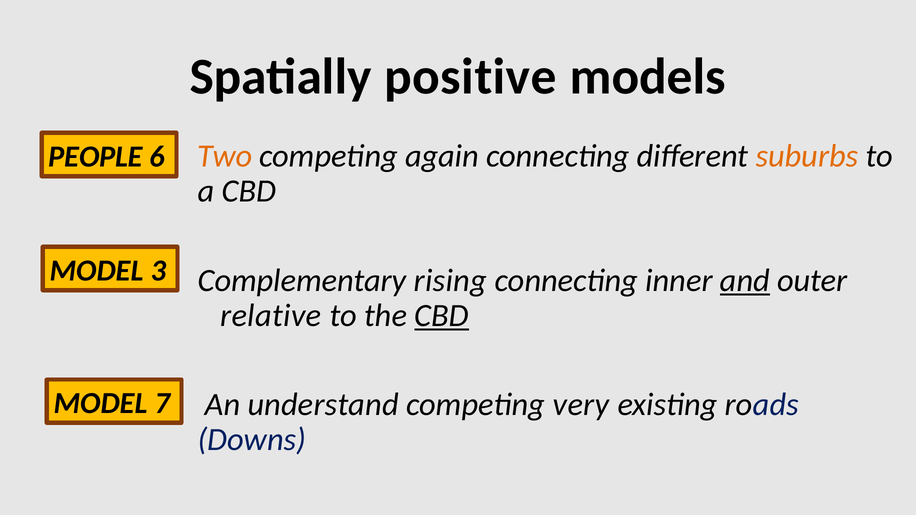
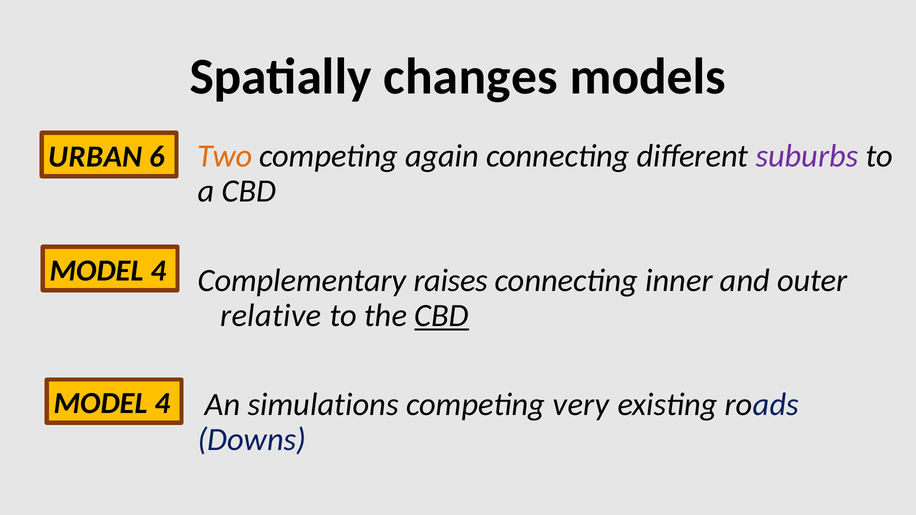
positive: positive -> changes (471, 77)
suburbs colour: orange -> purple (807, 156)
PEOPLE: PEOPLE -> URBAN (95, 157)
3: 3 -> 4 (158, 271)
rising: rising -> raises (451, 281)
and underline: present -> none (745, 281)
7: 7 -> 4 (162, 403)
understand: understand -> simulations (323, 405)
